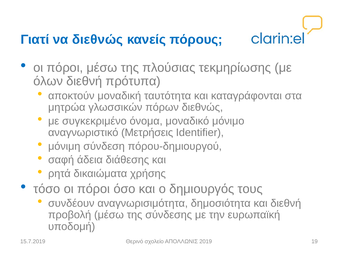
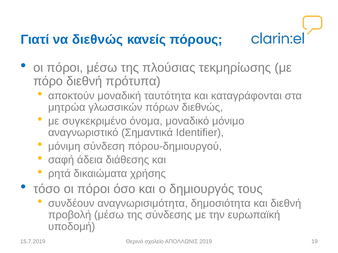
όλων: όλων -> πόρο (48, 81)
Μετρήσεις: Μετρήσεις -> Σημαντικά (147, 133)
